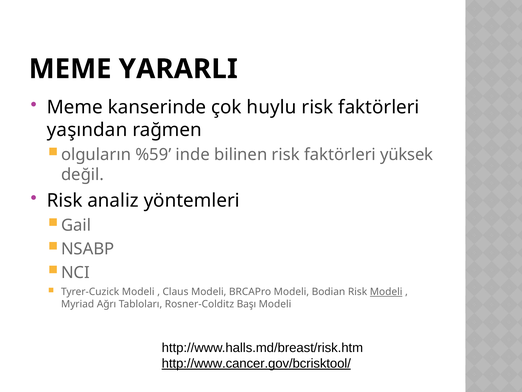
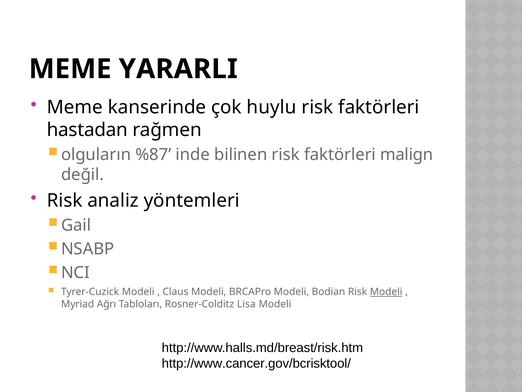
yaşından: yaşından -> hastadan (87, 130)
%59: %59 -> %87 (153, 154)
yüksek: yüksek -> malign (407, 154)
Başı: Başı -> Lisa (246, 304)
http://www.cancer.gov/bcrisktool/ underline: present -> none (256, 363)
